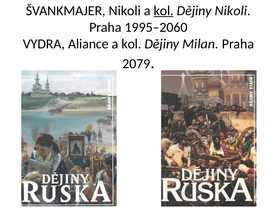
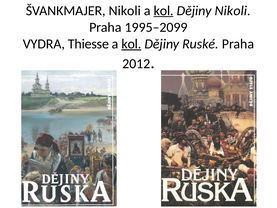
1995–2060: 1995–2060 -> 1995–2099 (156, 27)
Aliance: Aliance -> Thiesse (88, 44)
kol underline: none -> present (131, 44)
Milan: Milan -> Ruské (200, 44)
2079: 2079 -> 2012 (136, 64)
